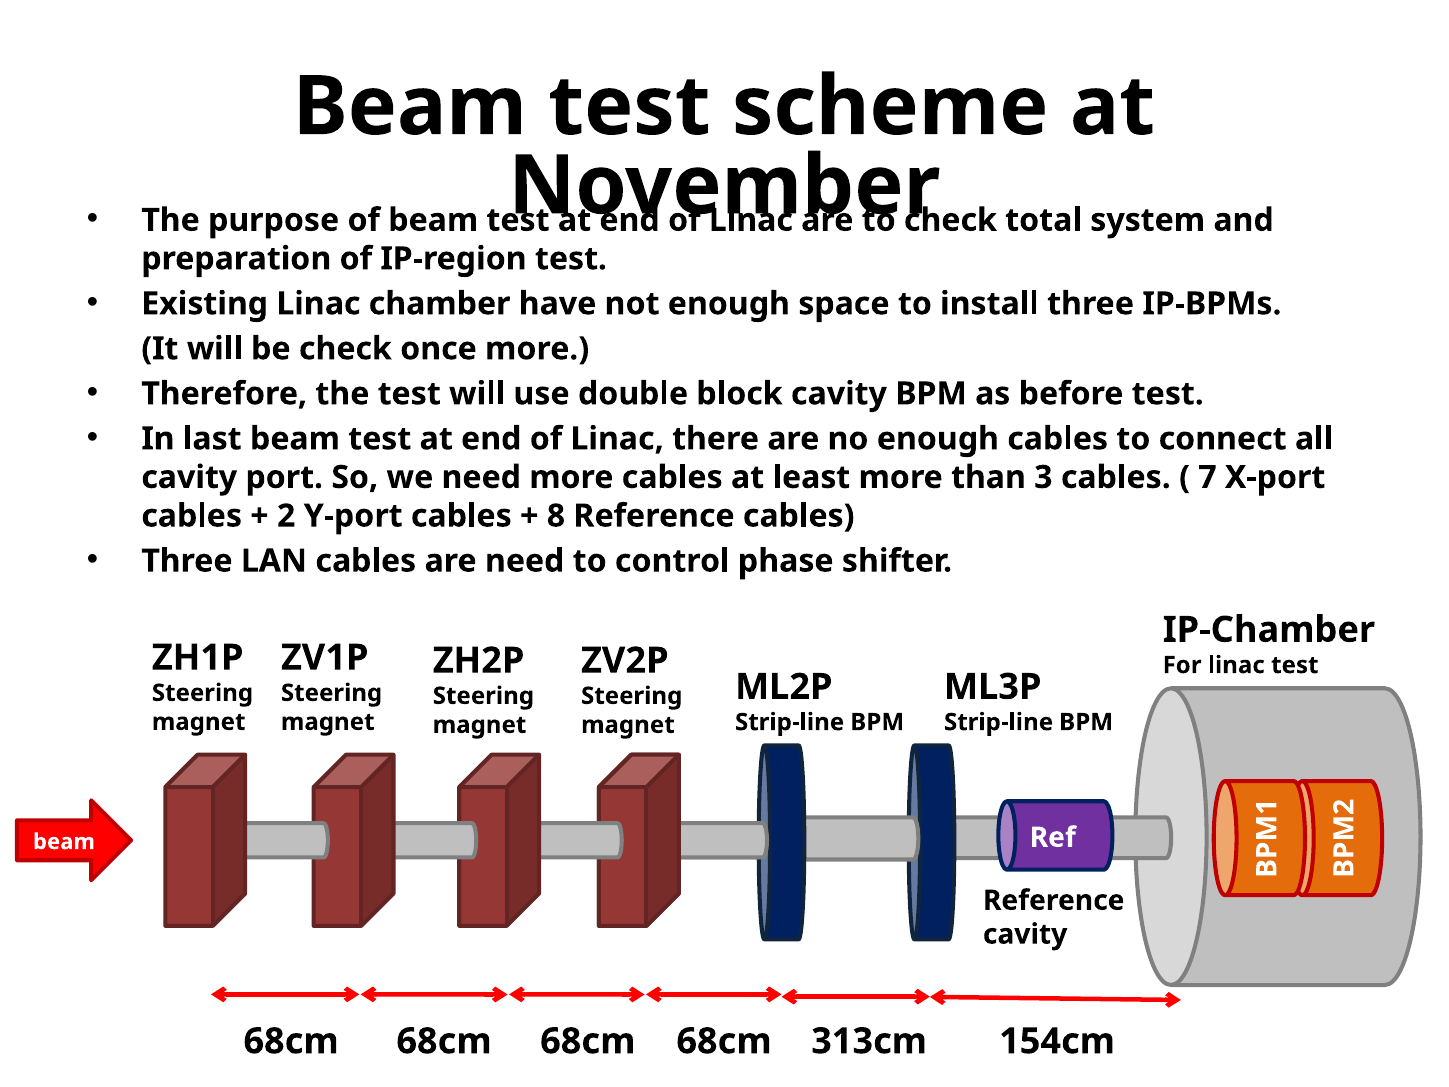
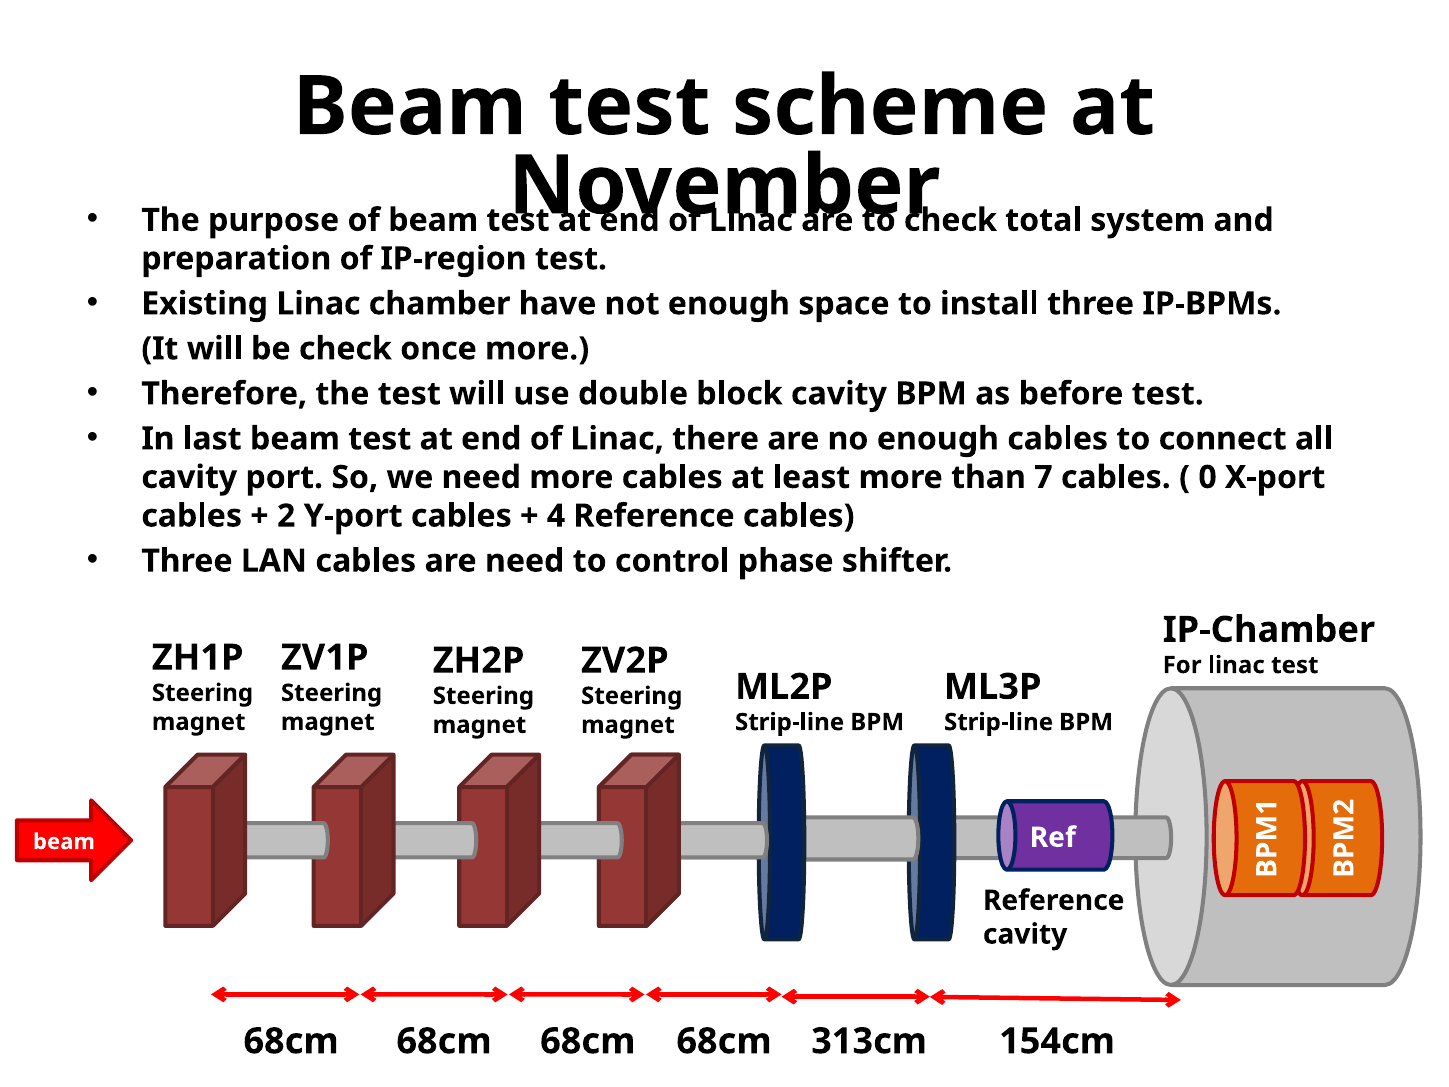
3: 3 -> 7 (1043, 477)
7: 7 -> 0 (1208, 477)
8: 8 -> 4 (556, 516)
